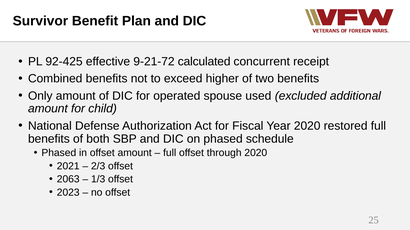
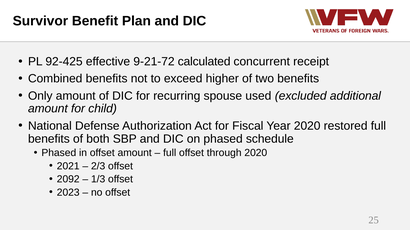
operated: operated -> recurring (177, 96)
2063: 2063 -> 2092 (68, 180)
